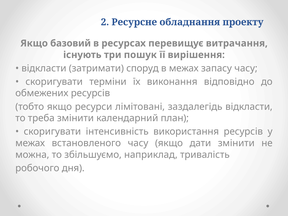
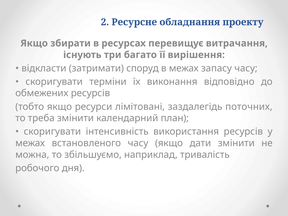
базовий: базовий -> збирати (71, 43)
пошук: пошук -> багато (140, 55)
заздалегідь відкласти: відкласти -> поточних (249, 107)
